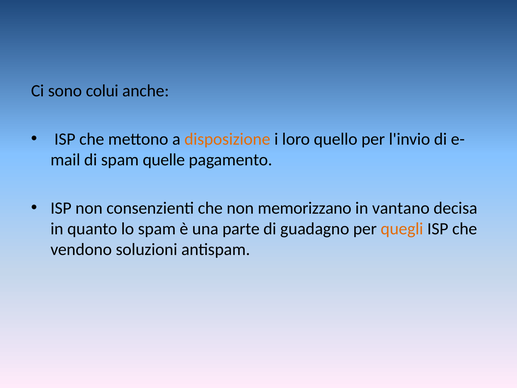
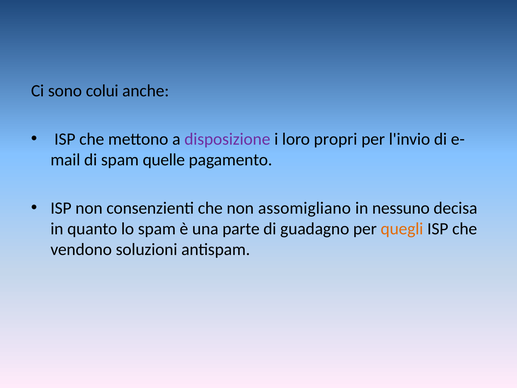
disposizione colour: orange -> purple (227, 139)
quello: quello -> propri (336, 139)
memorizzano: memorizzano -> assomigliano (304, 208)
vantano: vantano -> nessuno (401, 208)
